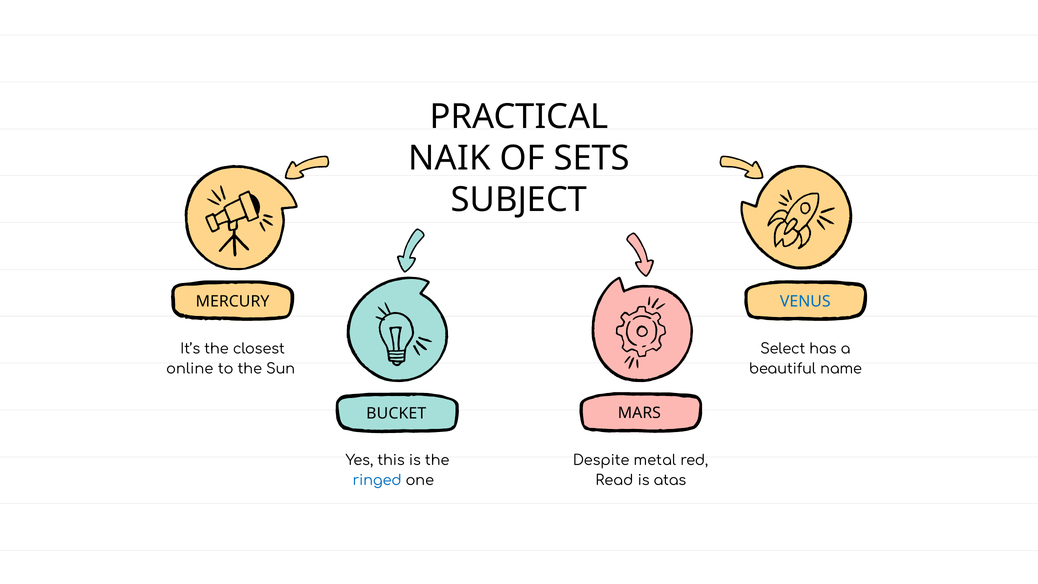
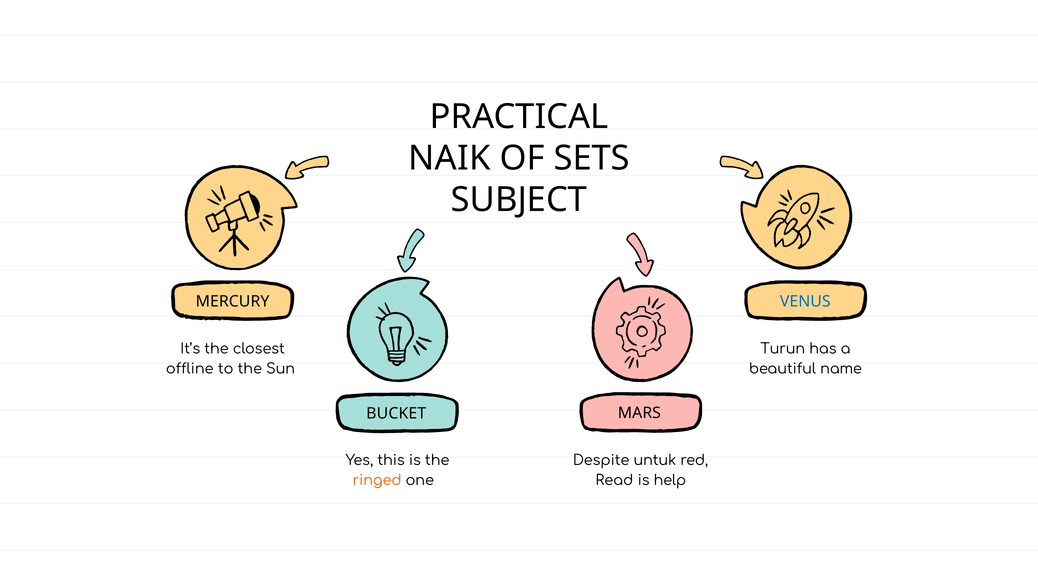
Select: Select -> Turun (783, 349)
online: online -> offline (190, 369)
metal: metal -> untuk (655, 460)
ringed colour: blue -> orange (377, 480)
atas: atas -> help (670, 480)
